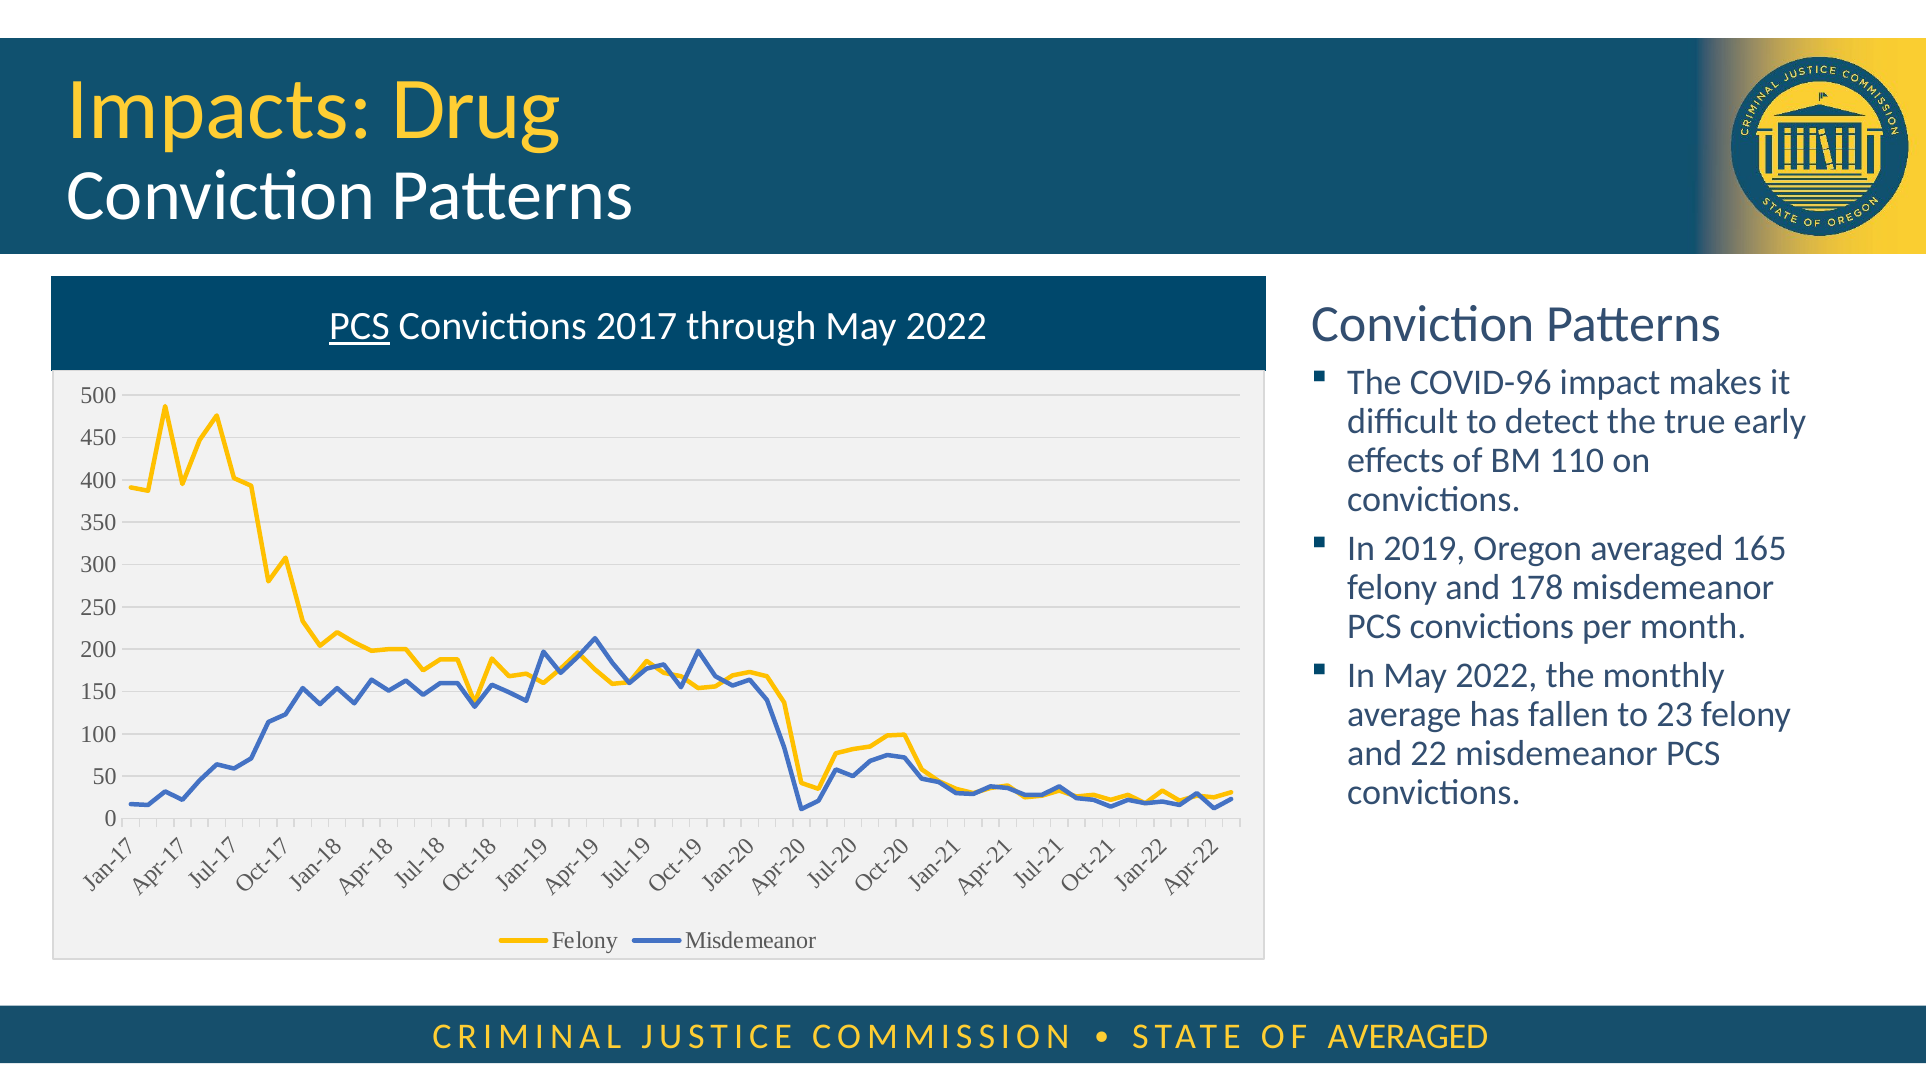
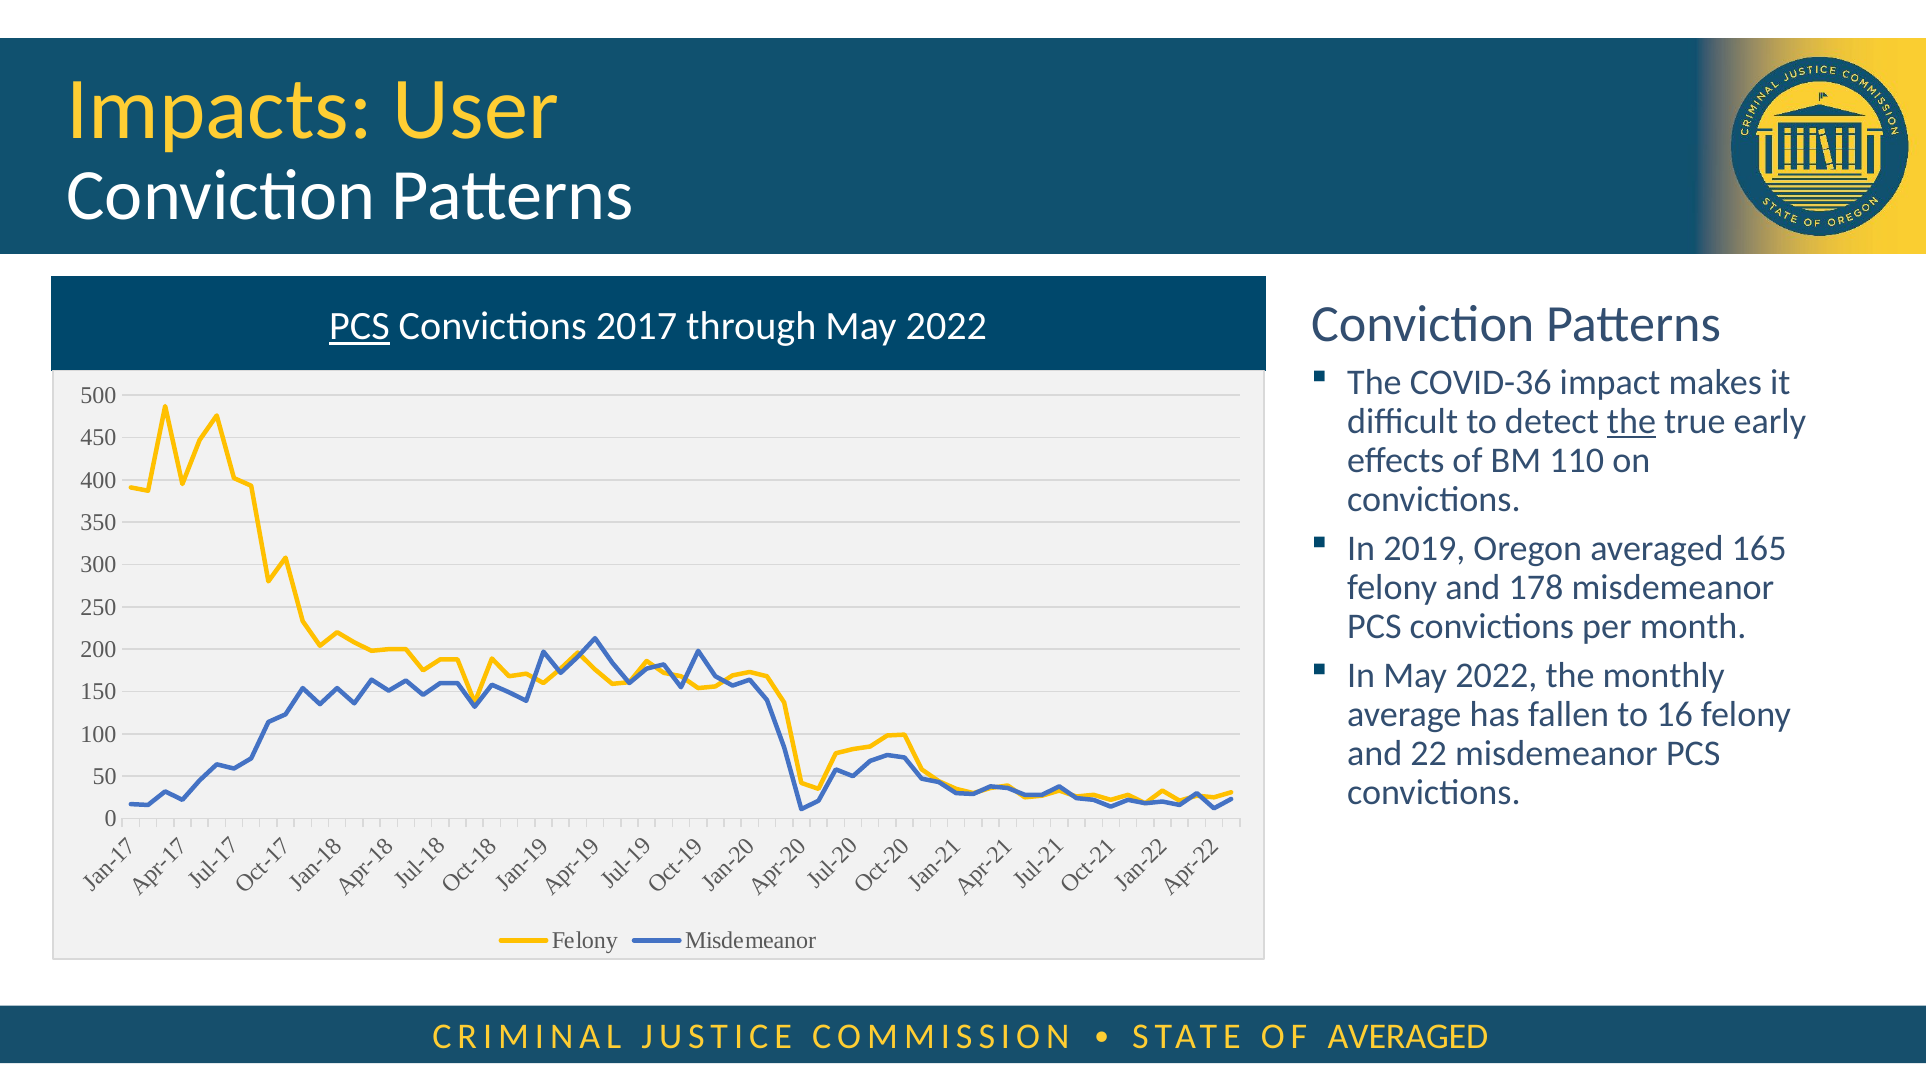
Drug: Drug -> User (476, 109)
COVID-96: COVID-96 -> COVID-36 (1481, 382)
the underline: none -> present (1631, 421)
23: 23 -> 16 (1675, 714)
